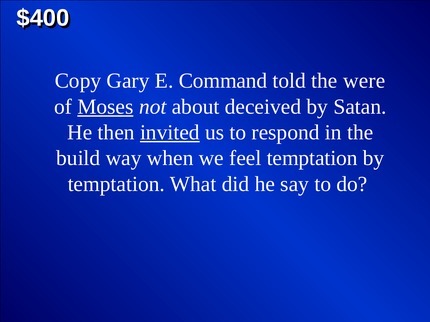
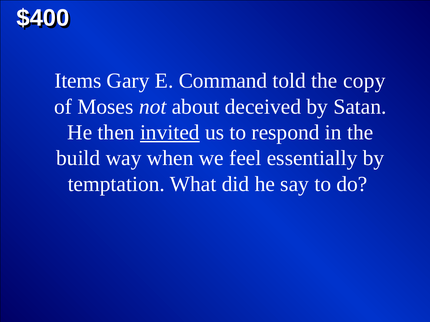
Copy: Copy -> Items (78, 81)
were: were -> copy (364, 81)
Moses underline: present -> none (105, 107)
feel temptation: temptation -> essentially (312, 158)
